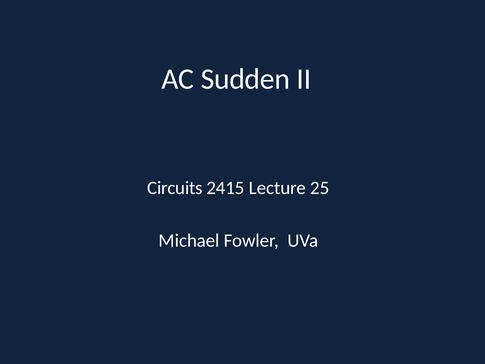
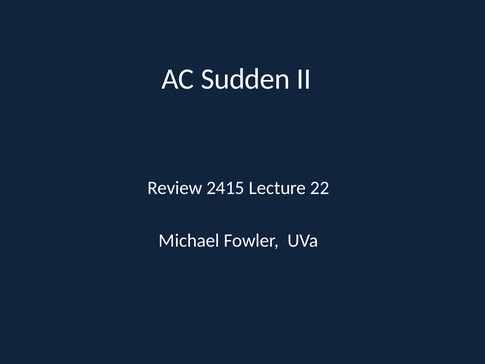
Circuits: Circuits -> Review (175, 188)
25: 25 -> 22 (320, 188)
